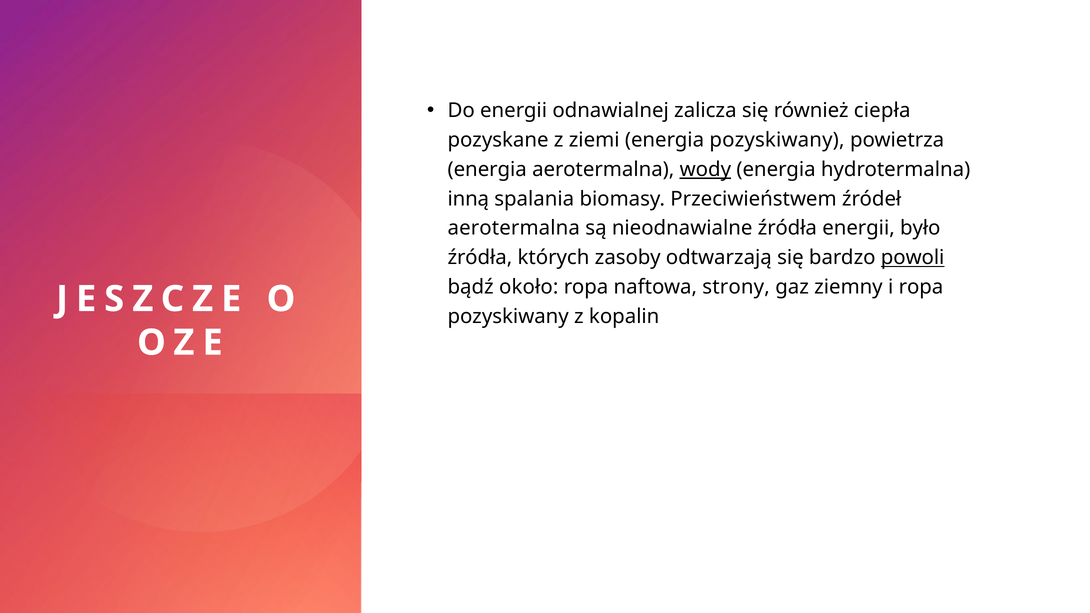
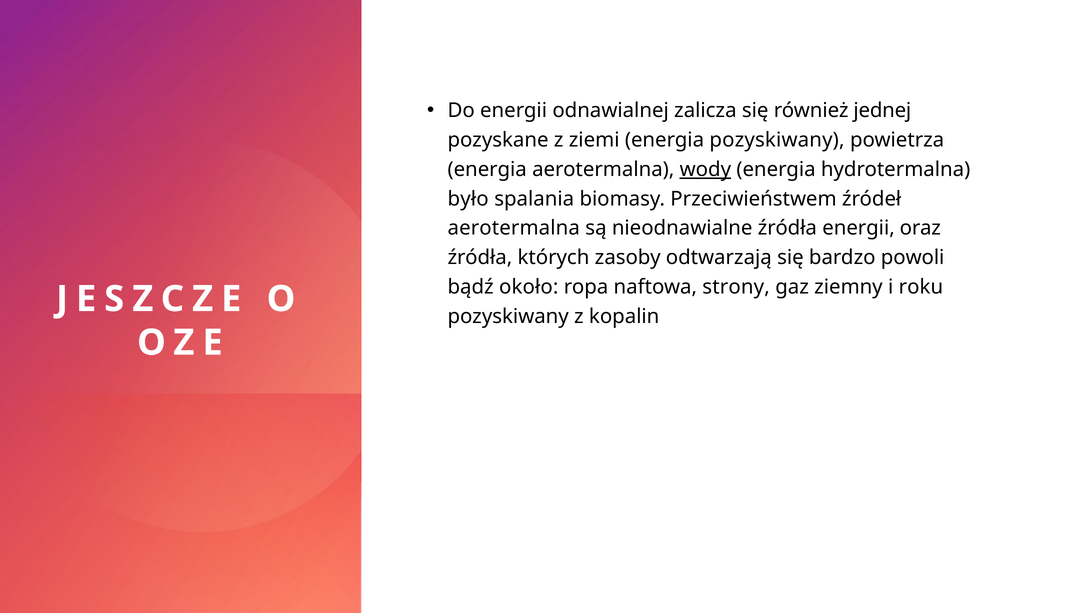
ciepła: ciepła -> jednej (882, 111)
inną: inną -> było (468, 199)
było: było -> oraz (920, 228)
powoli underline: present -> none (913, 258)
i ropa: ropa -> roku (921, 287)
